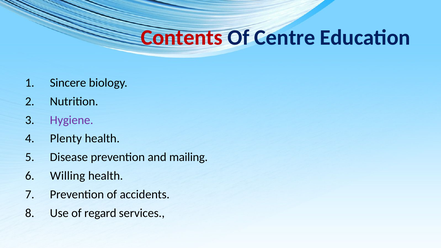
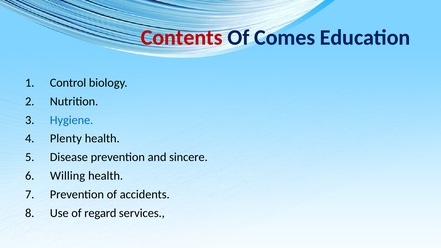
Centre: Centre -> Comes (285, 38)
Sincere: Sincere -> Control (68, 83)
Hygiene colour: purple -> blue (72, 120)
mailing: mailing -> sincere (188, 157)
